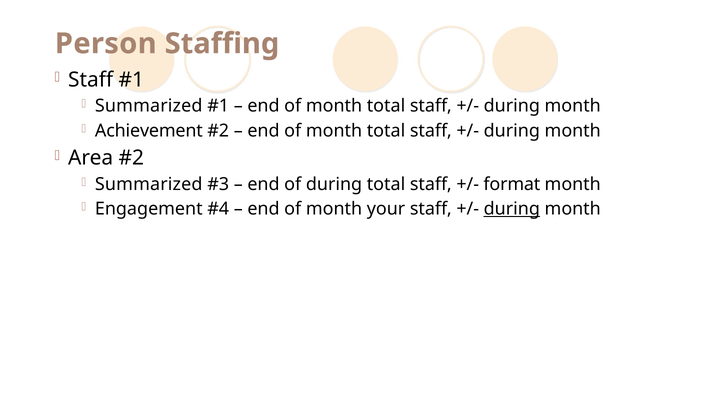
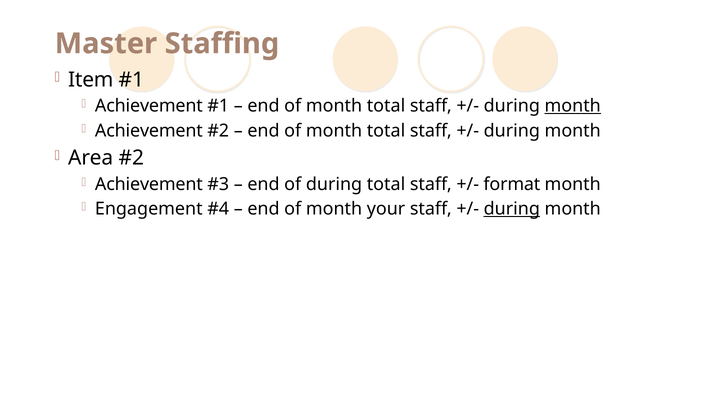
Person: Person -> Master (106, 44)
Staff: Staff -> Item (91, 80)
Summarized: Summarized -> Achievement (149, 106)
month underline: none -> present (573, 106)
Summarized: Summarized -> Achievement (149, 184)
